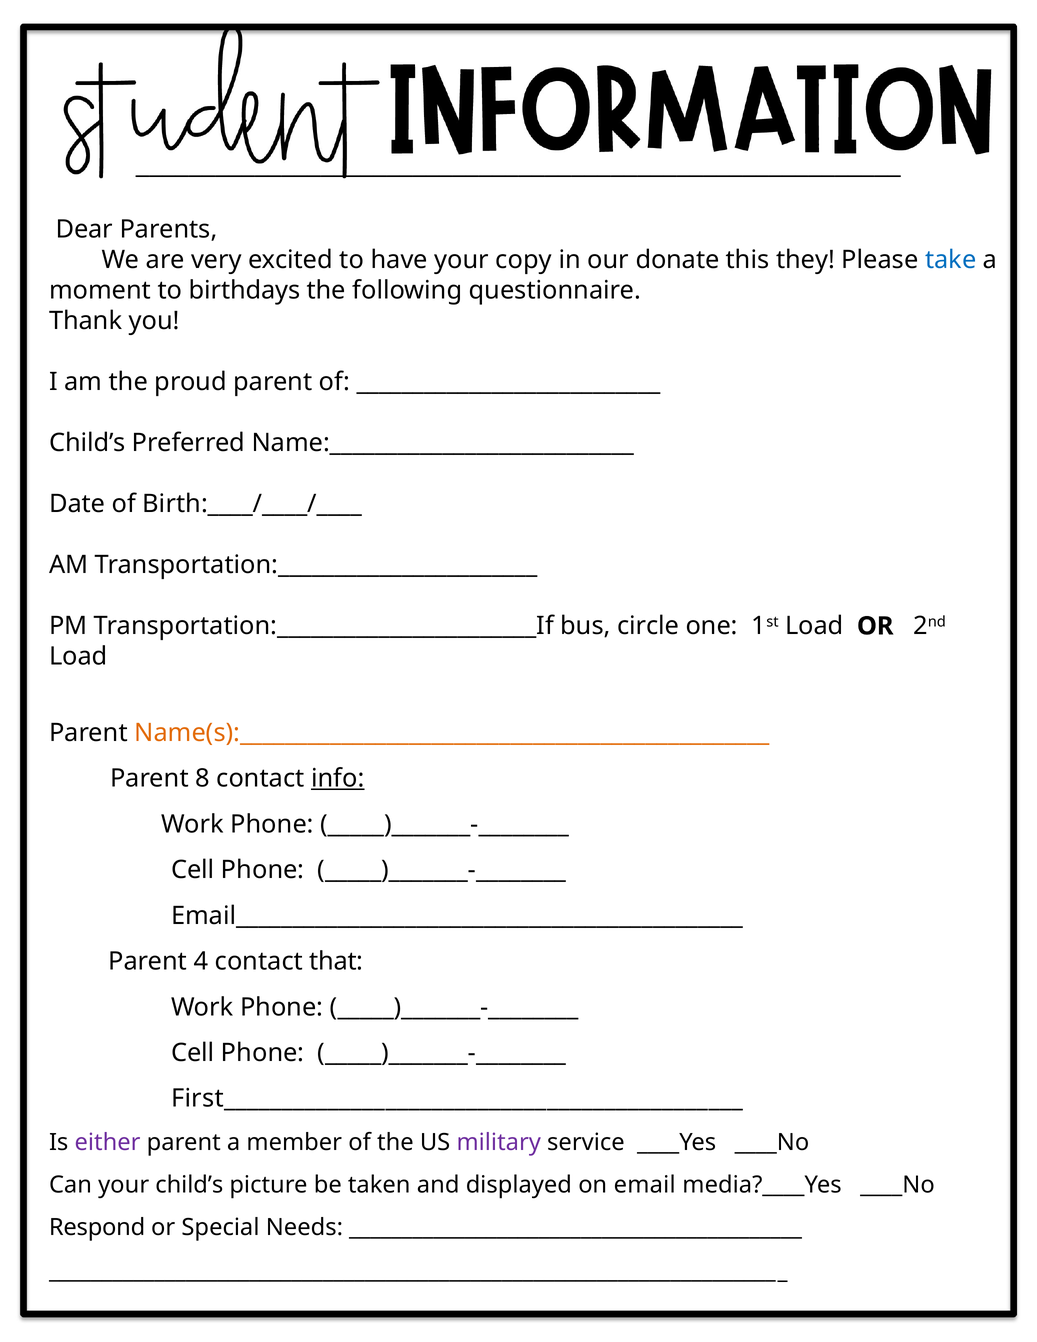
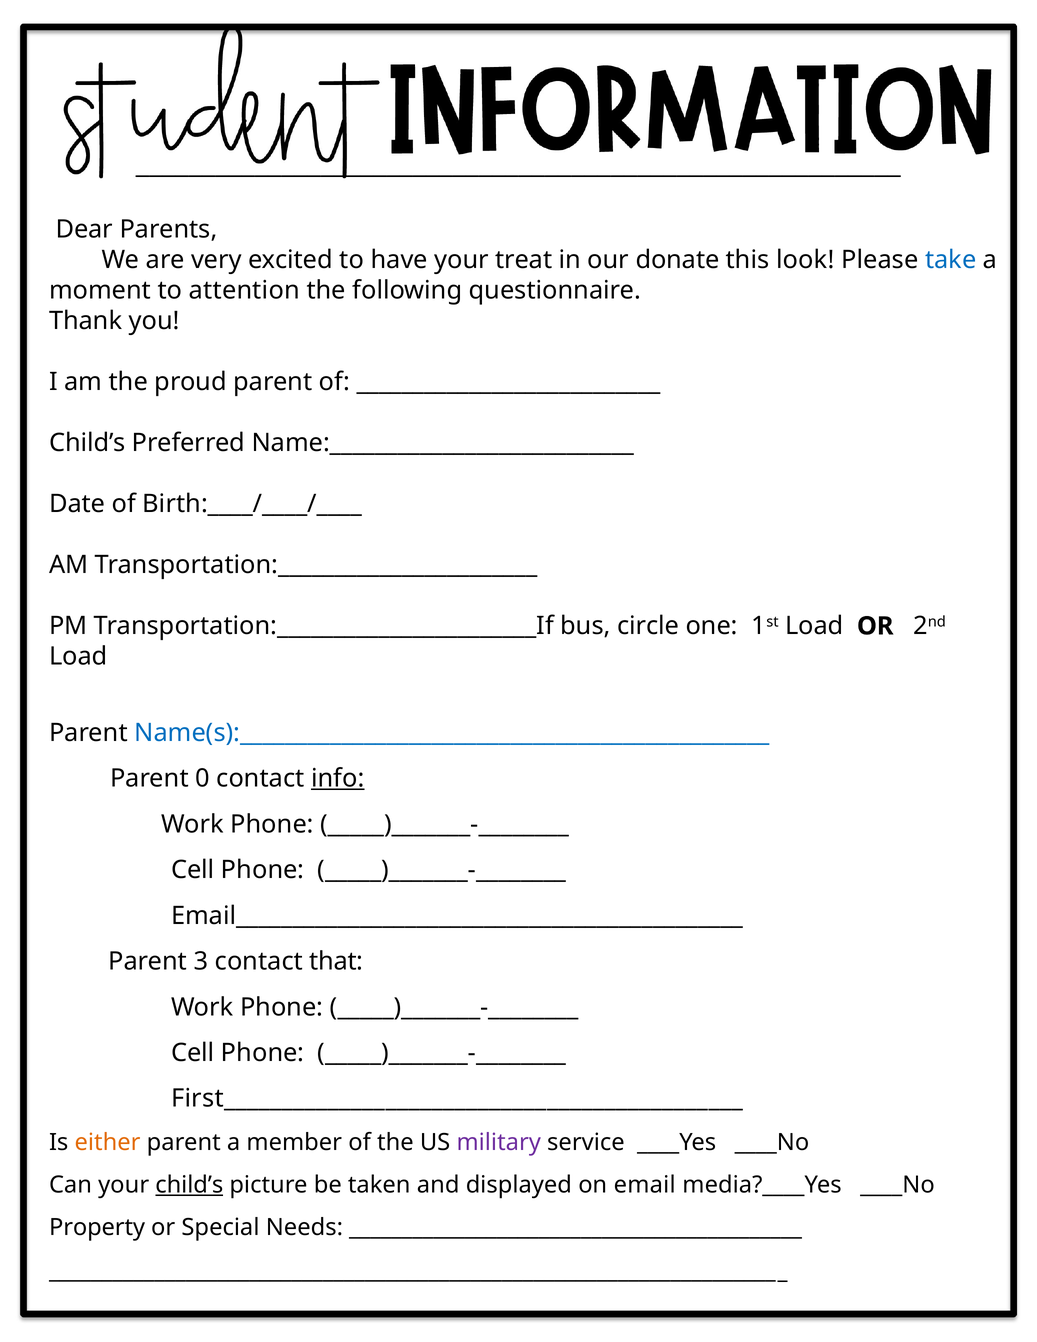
copy: copy -> treat (524, 260)
they: they -> look (805, 260)
birthdays: birthdays -> attention (244, 291)
Name(s):_______________________________________________ colour: orange -> blue (452, 733)
8: 8 -> 0 (203, 779)
4: 4 -> 3 (201, 961)
either colour: purple -> orange (108, 1142)
child’s underline: none -> present (189, 1185)
Respond: Respond -> Property (97, 1228)
